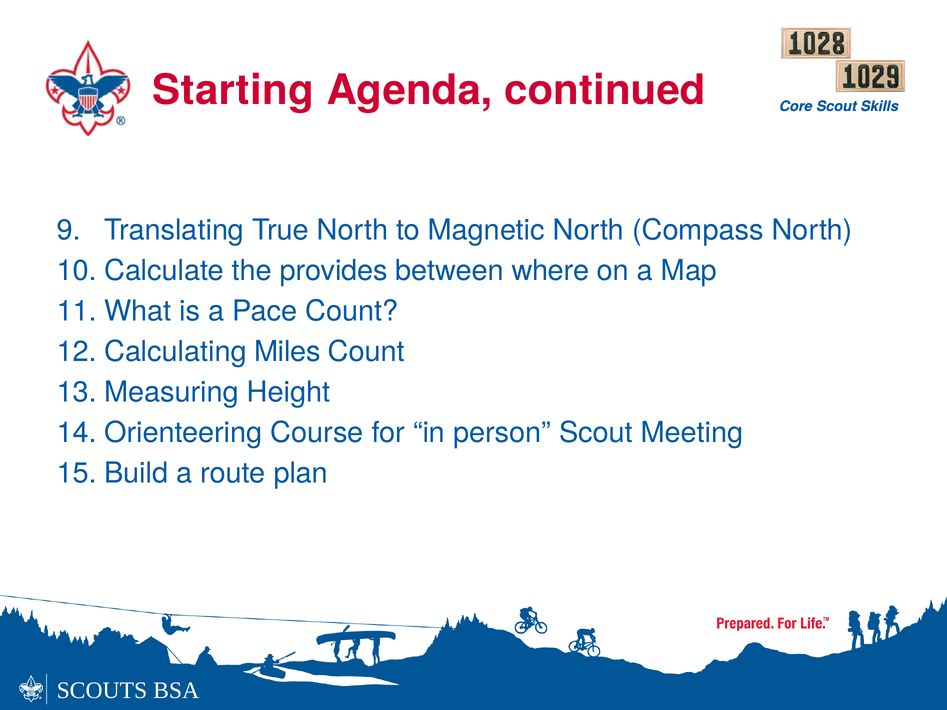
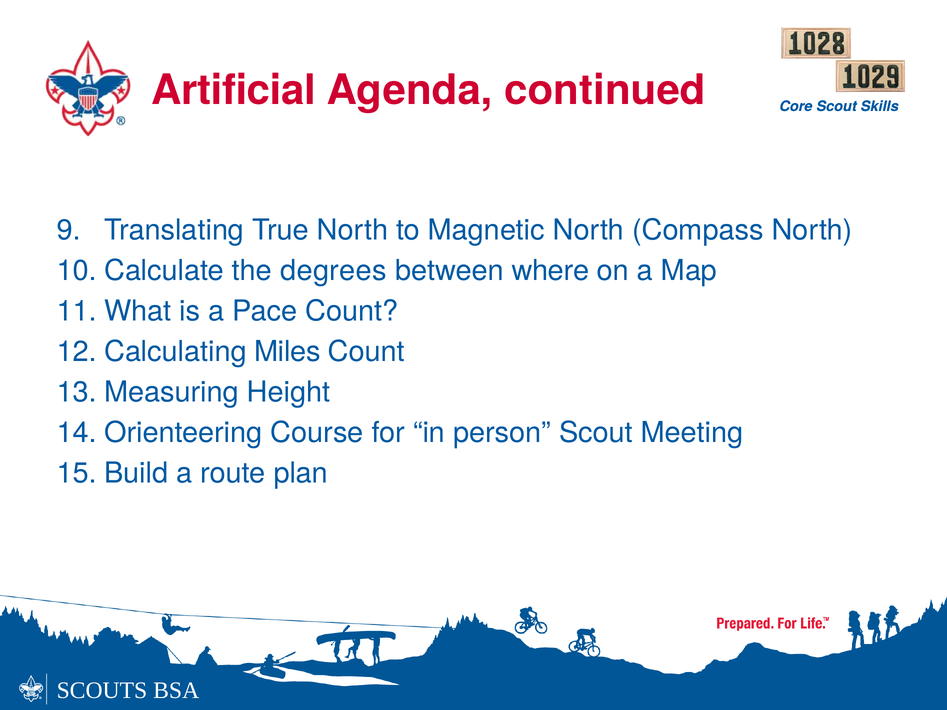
Starting: Starting -> Artificial (234, 91)
provides: provides -> degrees (333, 271)
